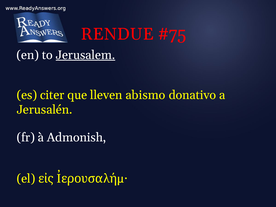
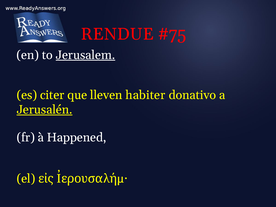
abismo: abismo -> habiter (145, 95)
Jerusalén underline: none -> present (45, 110)
Admonish: Admonish -> Happened (77, 138)
